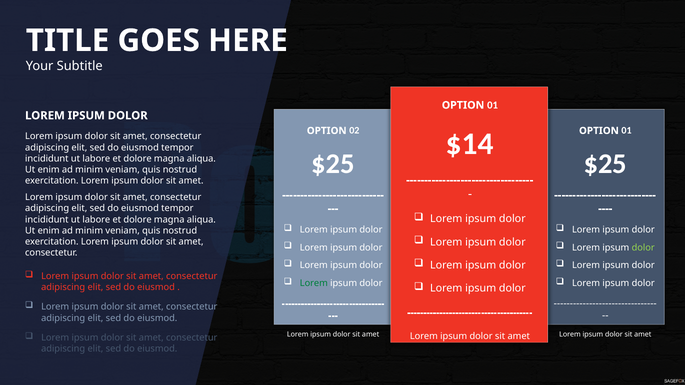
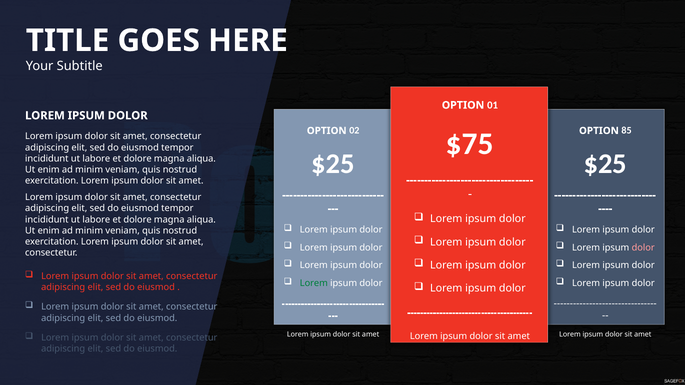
01: 01 -> 85 (627, 131)
$14: $14 -> $75 (470, 144)
dolor colour: light green -> pink (643, 248)
